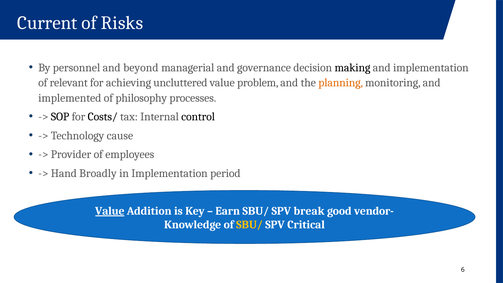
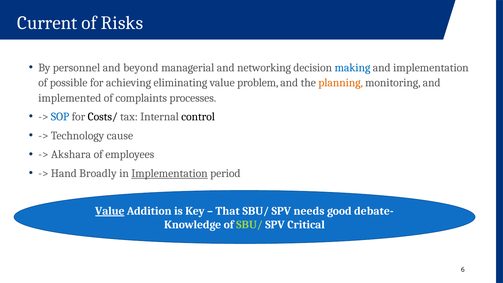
governance: governance -> networking (264, 68)
making colour: black -> blue (352, 68)
relevant: relevant -> possible (69, 83)
uncluttered: uncluttered -> eliminating (180, 83)
philosophy: philosophy -> complaints (141, 98)
SOP colour: black -> blue (60, 117)
Provider: Provider -> Akshara (71, 154)
Implementation underline: none -> present (170, 173)
Earn: Earn -> That (228, 211)
break: break -> needs (309, 211)
vendor-: vendor- -> debate- (374, 211)
SBU/ colour: yellow -> light green (249, 225)
